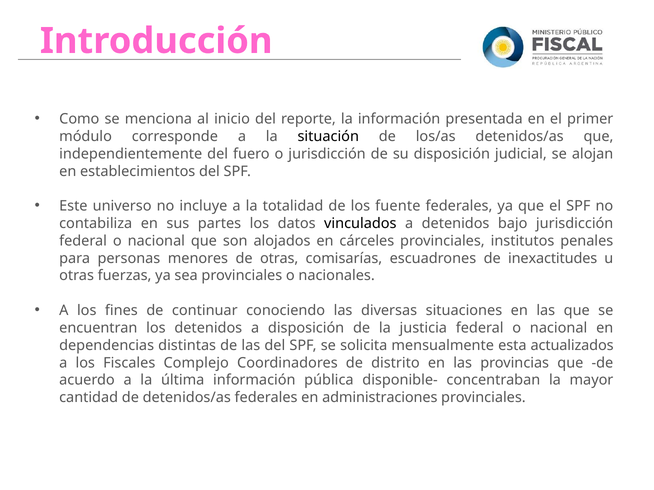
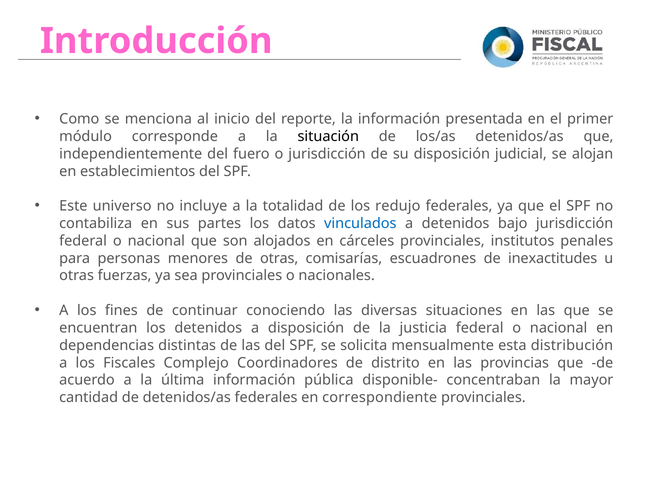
fuente: fuente -> redujo (398, 206)
vinculados colour: black -> blue (360, 224)
actualizados: actualizados -> distribución (572, 346)
administraciones: administraciones -> correspondiente (380, 398)
